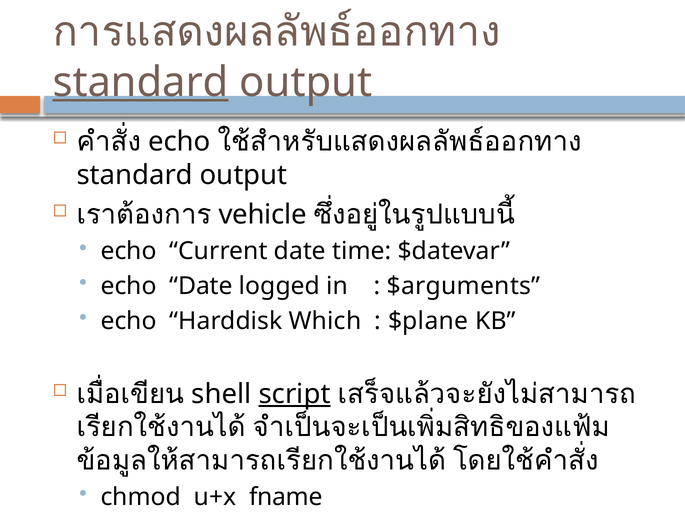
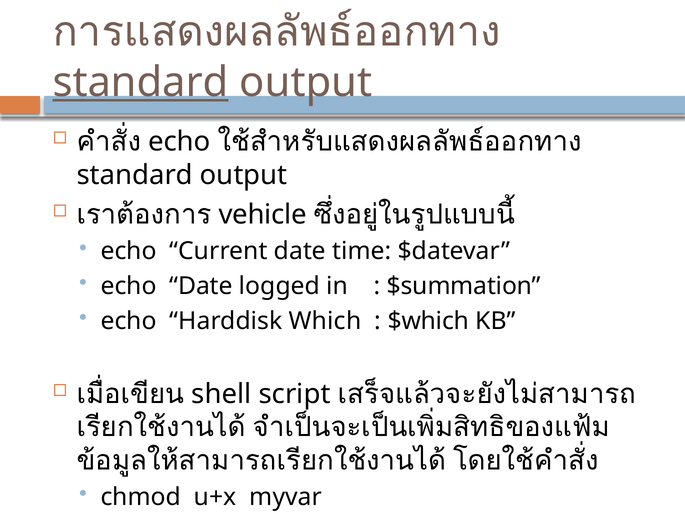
$arguments: $arguments -> $summation (464, 286)
$plane: $plane -> $which (428, 321)
script underline: present -> none (295, 394)
fname: fname -> myvar (286, 497)
